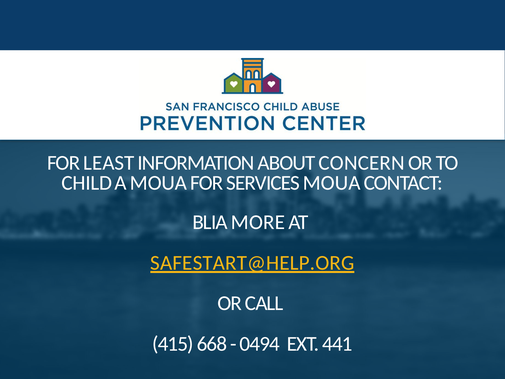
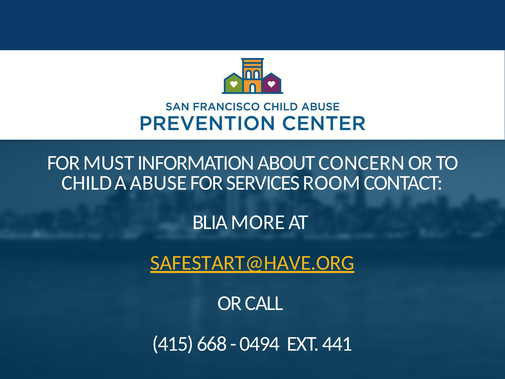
LEAST: LEAST -> MUST (109, 163)
A MOUA: MOUA -> ABUSE (158, 183)
SERVICES MOUA: MOUA -> ROOM (332, 183)
SAFESTART@HELP.ORG: SAFESTART@HELP.ORG -> SAFESTART@HAVE.ORG (252, 263)
